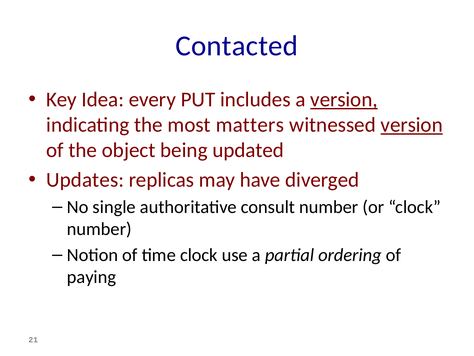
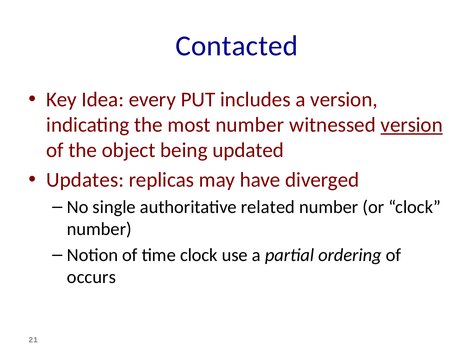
version underline: present -> none (344, 99)
most matters: matters -> number (250, 125)
consult: consult -> related (268, 207)
paying: paying -> occurs (91, 277)
